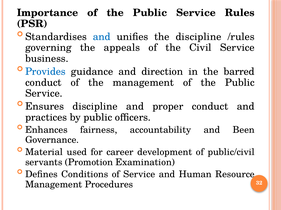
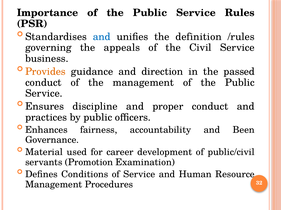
the discipline: discipline -> definition (199, 37)
Provides colour: blue -> orange (45, 72)
barred: barred -> passed (239, 72)
